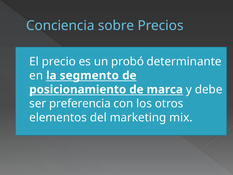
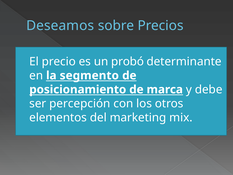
Conciencia: Conciencia -> Deseamos (60, 26)
preferencia: preferencia -> percepción (80, 103)
